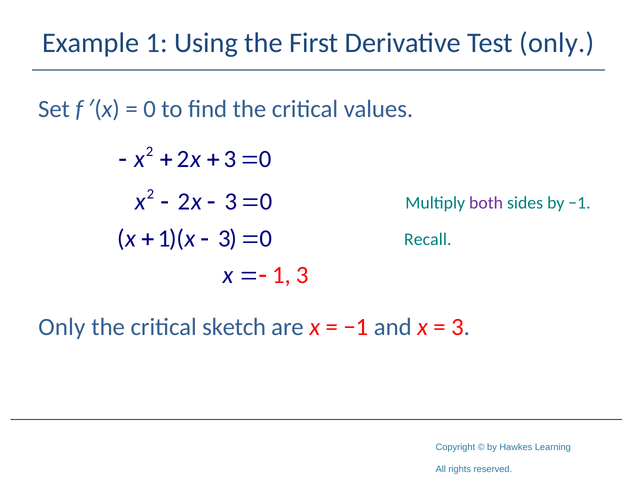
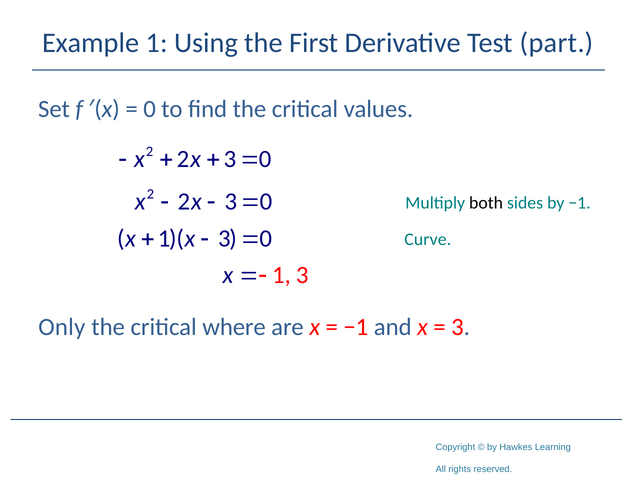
Test only: only -> part (557, 43)
both colour: purple -> black (486, 203)
Recall: Recall -> Curve (428, 239)
sketch: sketch -> where (234, 327)
